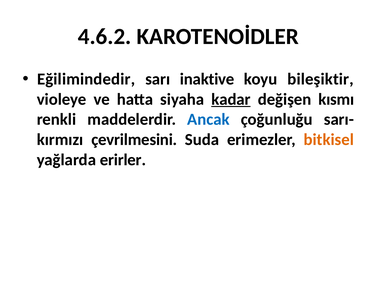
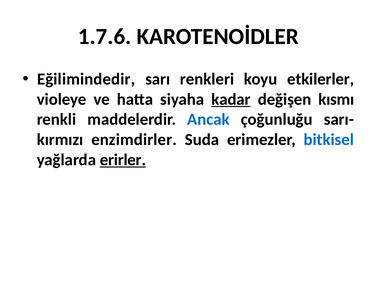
4.6.2: 4.6.2 -> 1.7.6 (105, 36)
inaktive: inaktive -> renkleri (207, 79)
bileşiktir: bileşiktir -> etkilerler (321, 79)
çevrilmesini: çevrilmesini -> enzimdirler (134, 139)
bitkisel colour: orange -> blue (329, 139)
erirler underline: none -> present (123, 160)
